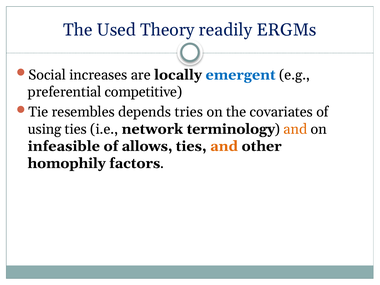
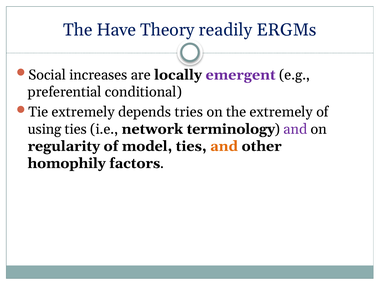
Used: Used -> Have (116, 30)
emergent colour: blue -> purple (241, 75)
competitive: competitive -> conditional (143, 92)
Tie resembles: resembles -> extremely (83, 112)
the covariates: covariates -> extremely (281, 112)
and colour: orange -> purple (295, 129)
infeasible: infeasible -> regularity (64, 146)
allows: allows -> model (147, 146)
